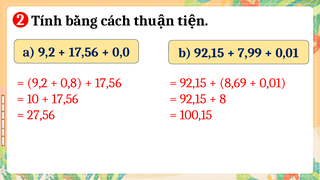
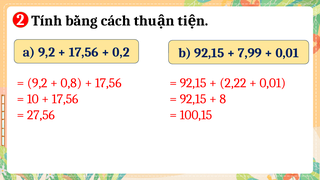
0,0: 0,0 -> 0,2 (121, 52)
8,69: 8,69 -> 2,22 (233, 83)
